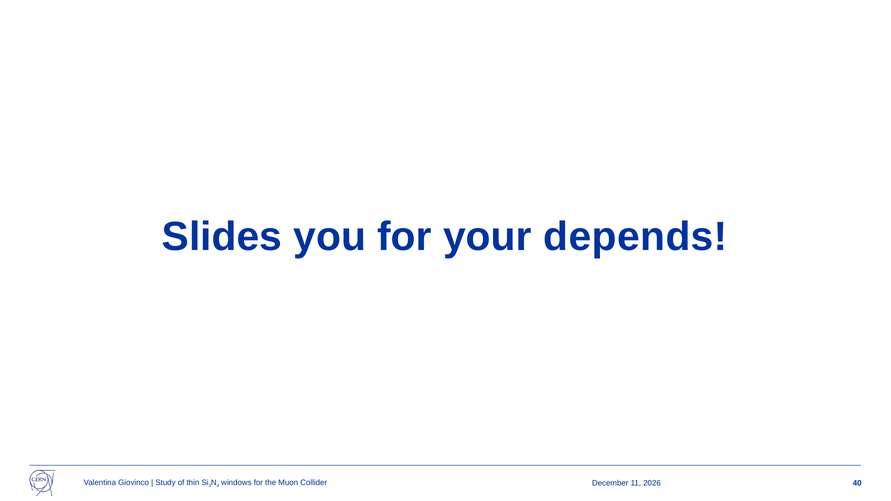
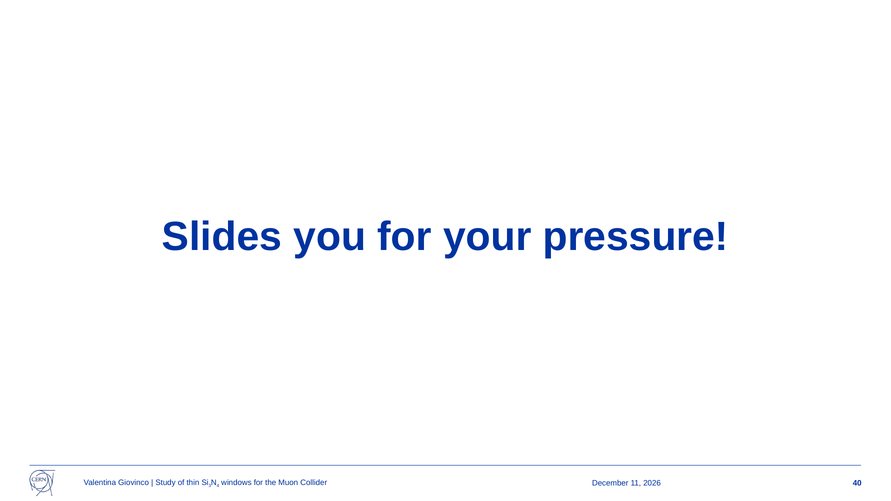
depends: depends -> pressure (636, 237)
